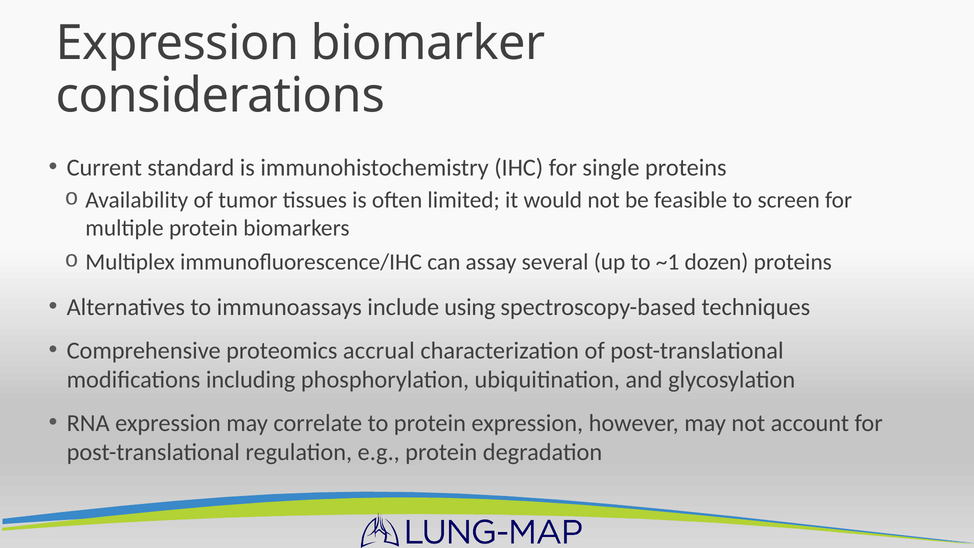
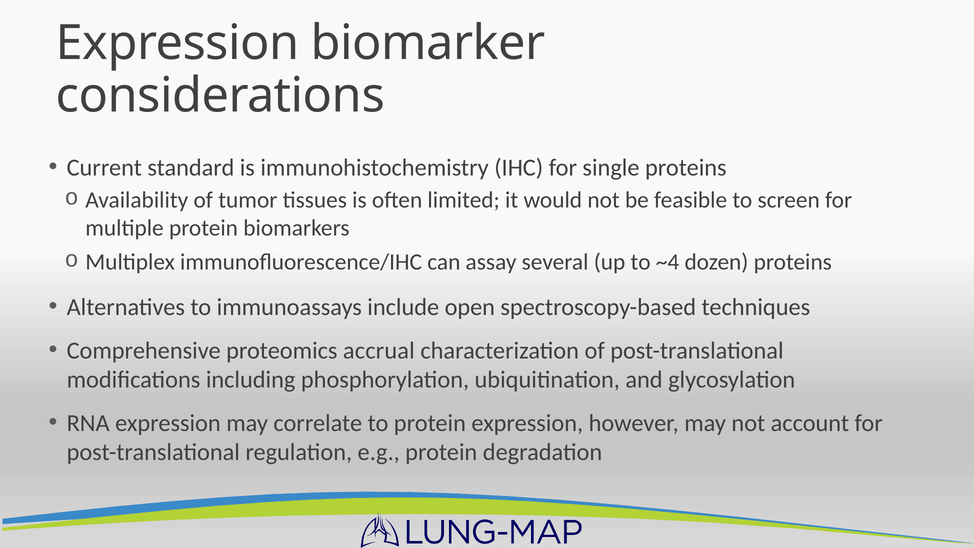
~1: ~1 -> ~4 (667, 262)
using: using -> open (470, 307)
